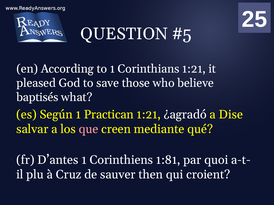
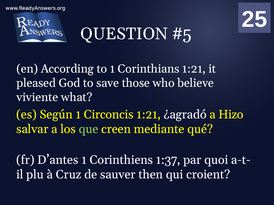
baptisés: baptisés -> viviente (37, 97)
Practican: Practican -> Circoncis (109, 115)
Dise: Dise -> Hizo (231, 115)
que colour: pink -> light green (89, 129)
1:81: 1:81 -> 1:37 (168, 160)
